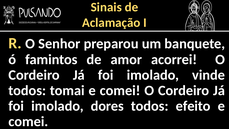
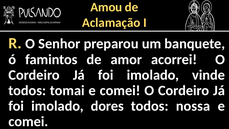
Sinais: Sinais -> Amou (106, 7)
efeito: efeito -> nossa (193, 106)
